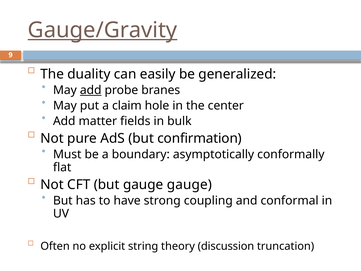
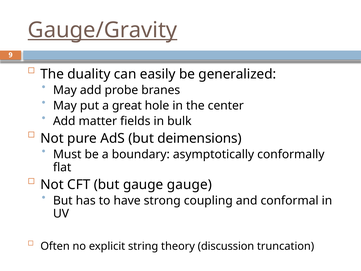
add underline: present -> none (91, 90)
claim: claim -> great (127, 106)
confirmation: confirmation -> deimensions (200, 138)
